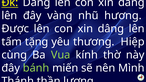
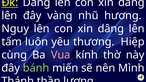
Được: Được -> Nguy (15, 29)
tặng: tặng -> luôn (37, 42)
Vua colour: light green -> pink (61, 55)
